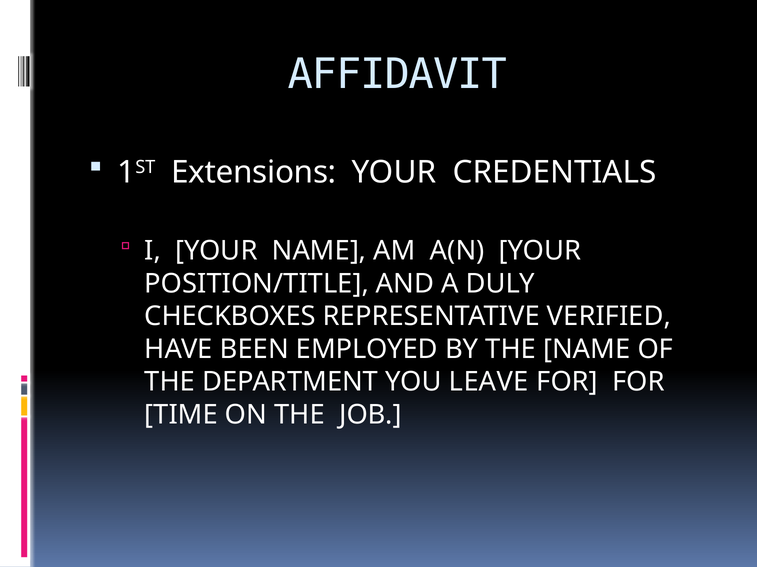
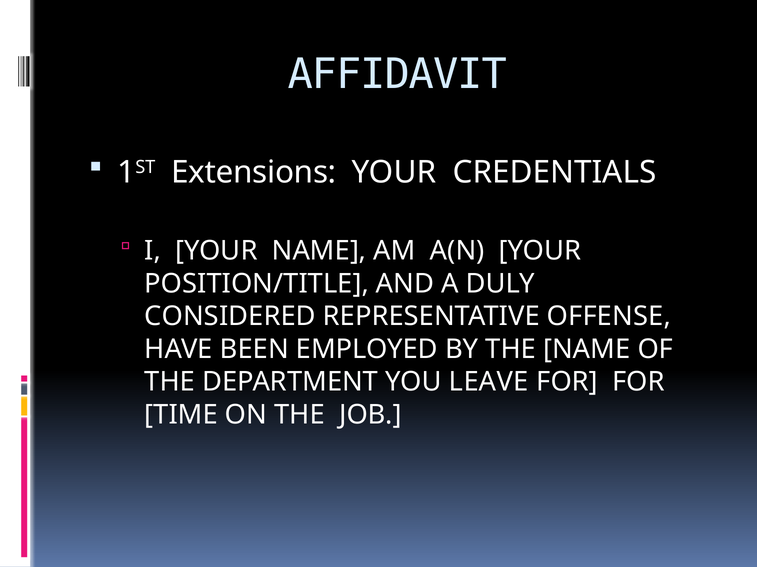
CHECKBOXES: CHECKBOXES -> CONSIDERED (230, 317)
VERIFIED: VERIFIED -> OFFENSE (609, 317)
